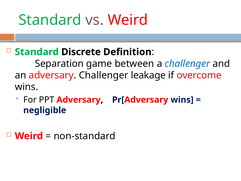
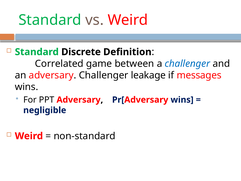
Separation: Separation -> Correlated (59, 64)
overcome: overcome -> messages (199, 75)
